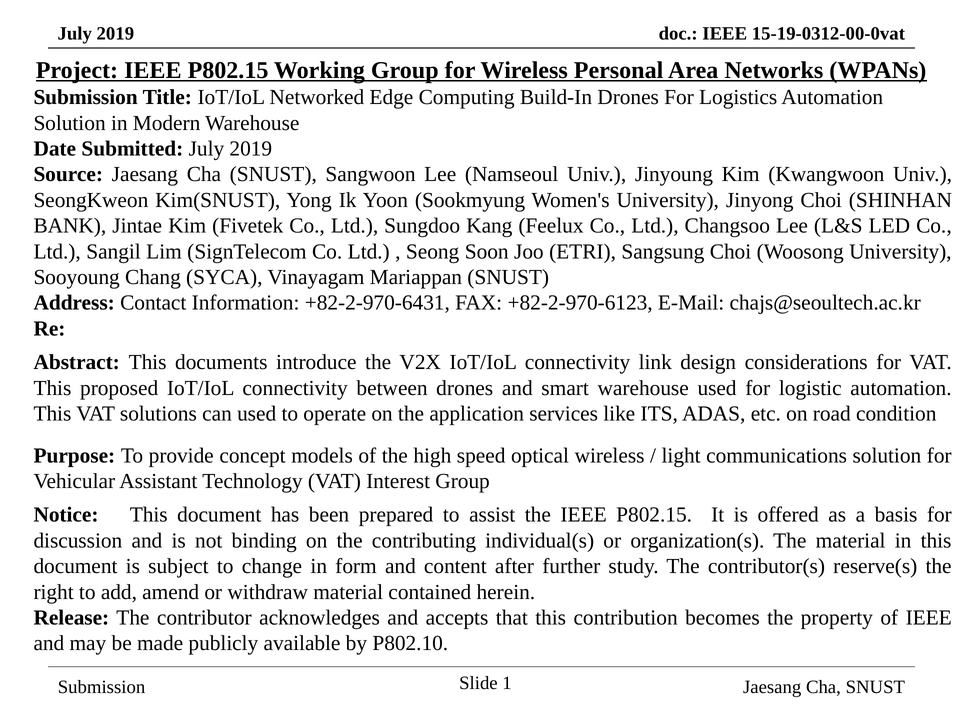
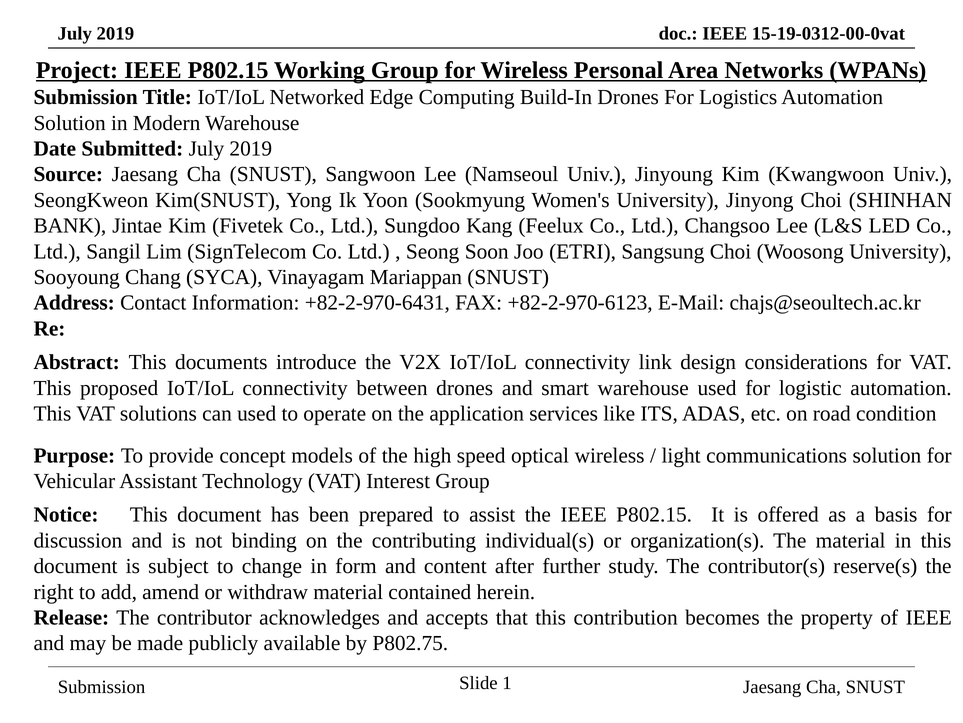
P802.10: P802.10 -> P802.75 (410, 643)
